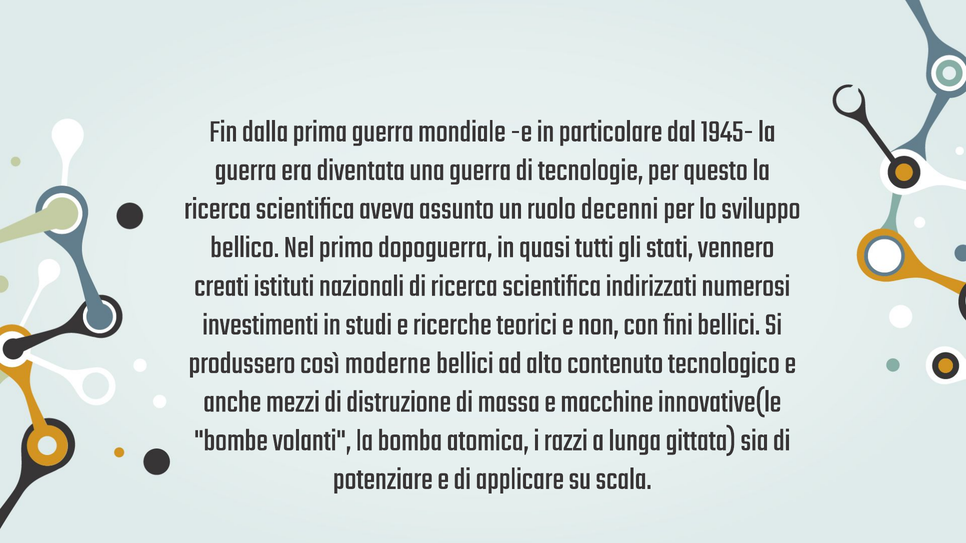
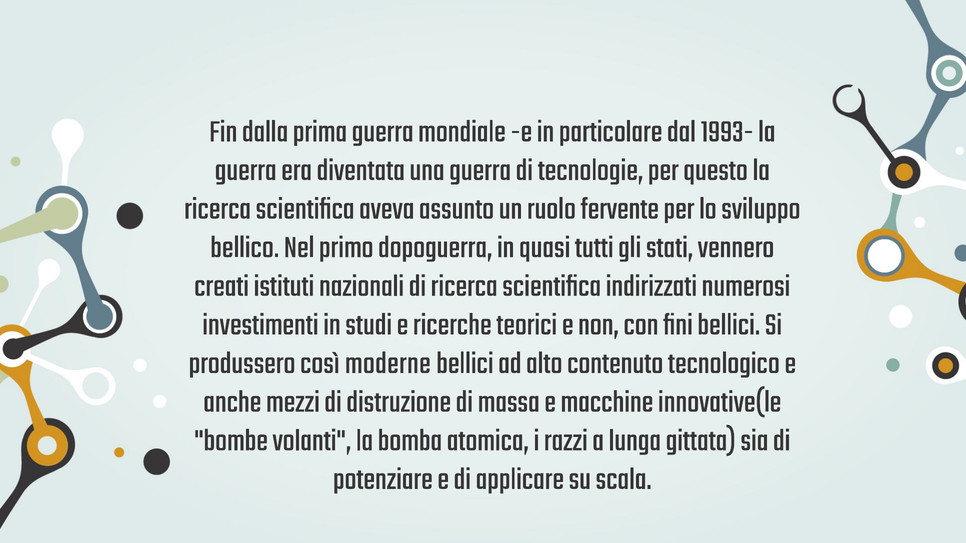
1945-: 1945- -> 1993- (727, 131)
decenni: decenni -> fervente (620, 208)
